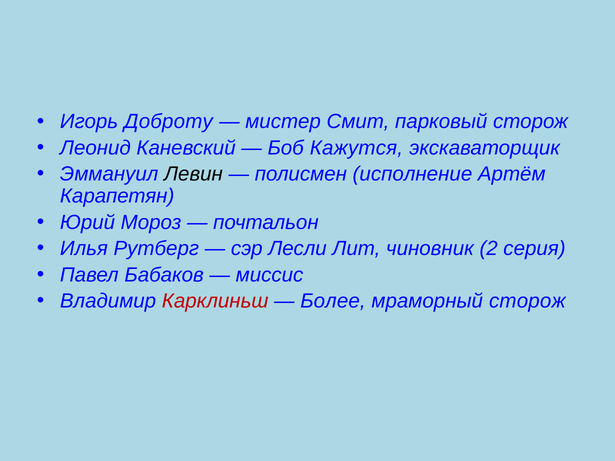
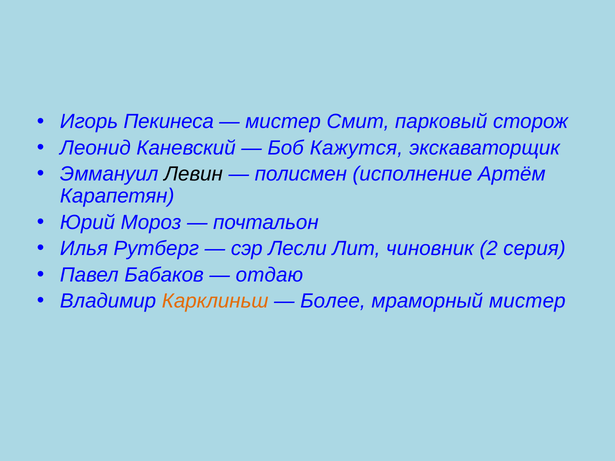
Доброту: Доброту -> Пекинеса (169, 122)
миссис: миссис -> отдаю (269, 275)
Карклиньш colour: red -> orange (215, 301)
мраморный сторож: сторож -> мистер (527, 301)
